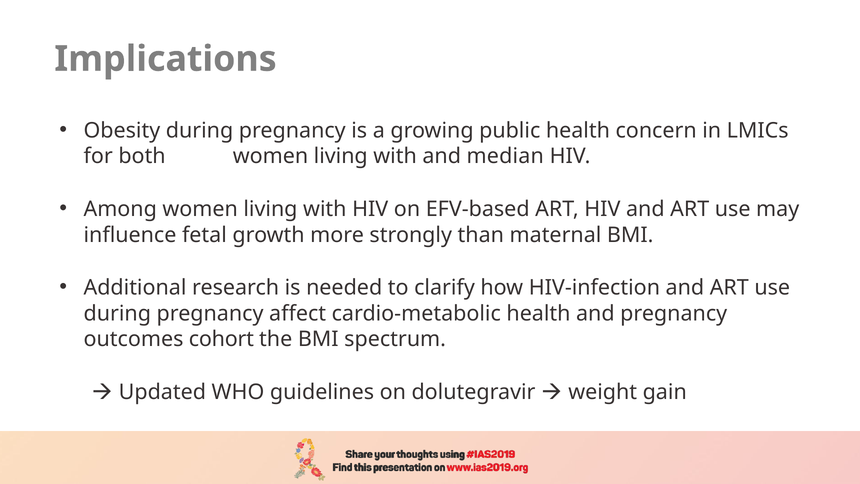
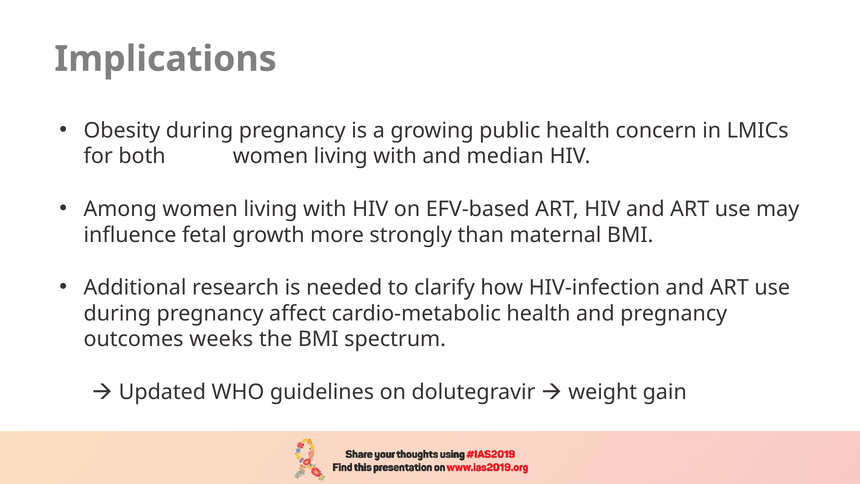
cohort: cohort -> weeks (221, 339)
